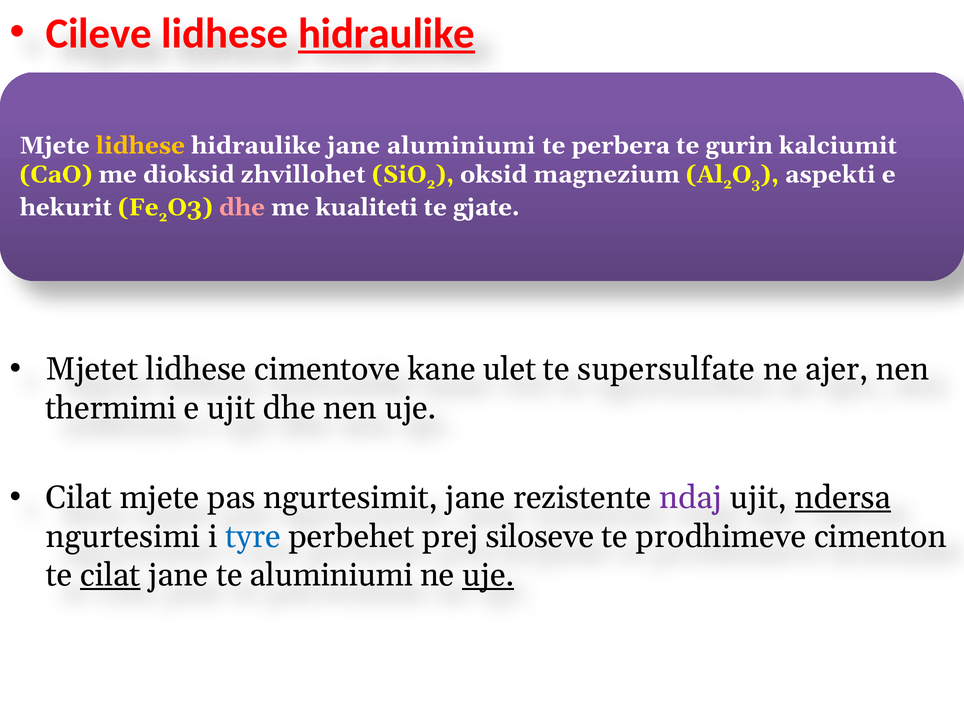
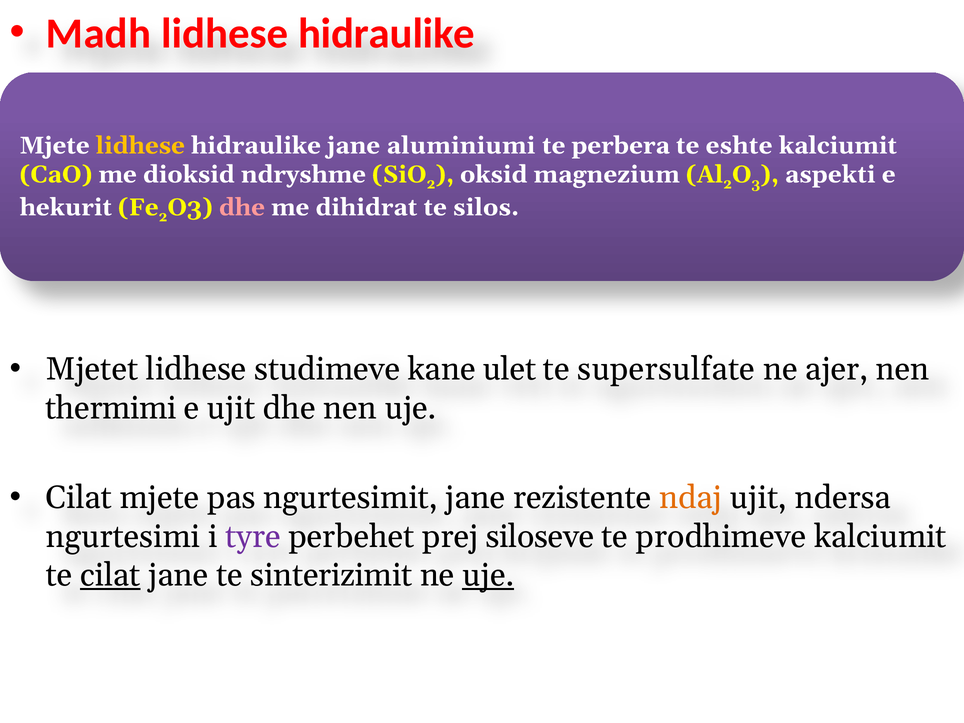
Cileve: Cileve -> Madh (98, 34)
hidraulike underline: present -> none (387, 34)
gurin: gurin -> eshte (739, 146)
zhvillohet: zhvillohet -> ndryshme (303, 174)
kualiteti: kualiteti -> dihidrat (366, 207)
gjate: gjate -> silos (486, 207)
cimentove: cimentove -> studimeve (327, 369)
ndaj colour: purple -> orange (691, 498)
ndersa underline: present -> none (843, 498)
tyre colour: blue -> purple (253, 536)
prodhimeve cimenton: cimenton -> kalciumit (880, 536)
te aluminiumi: aluminiumi -> sinterizimit (331, 575)
